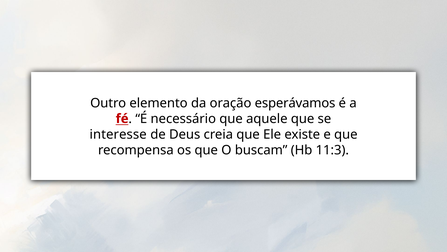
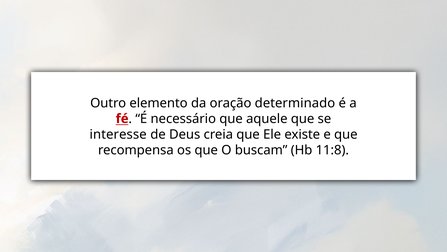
esperávamos: esperávamos -> determinado (295, 103)
11:3: 11:3 -> 11:8 (332, 150)
